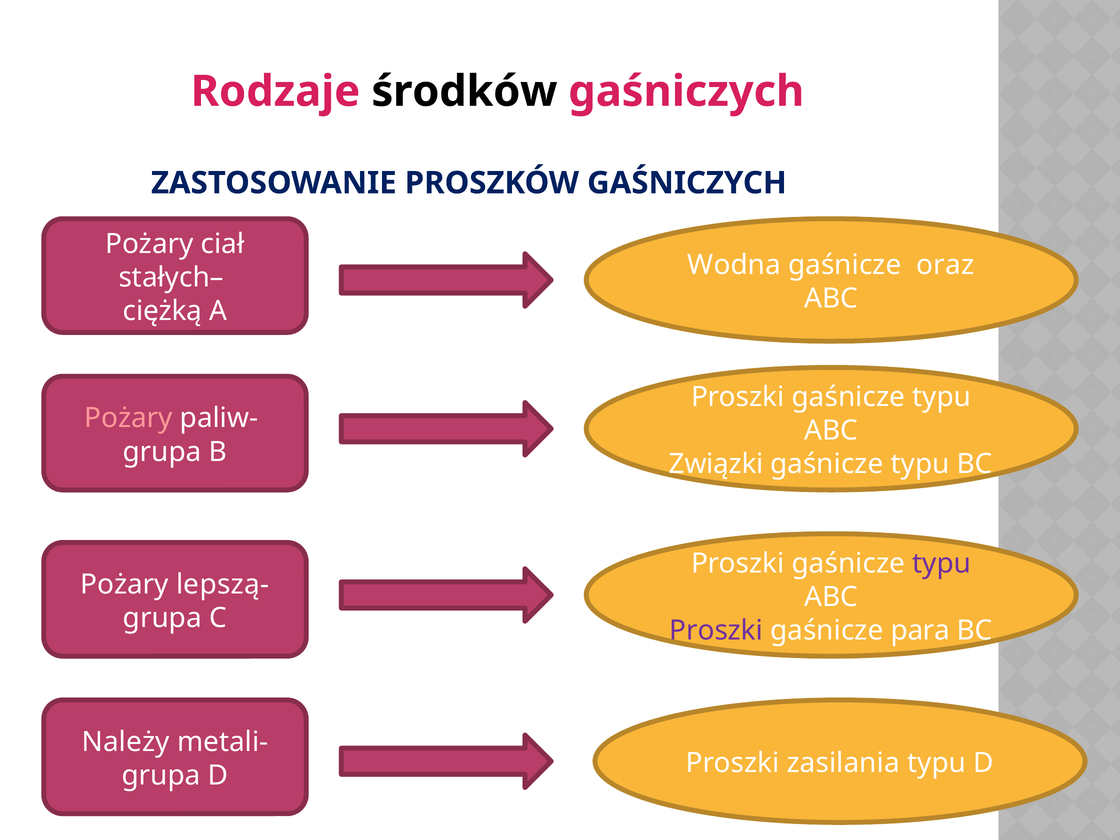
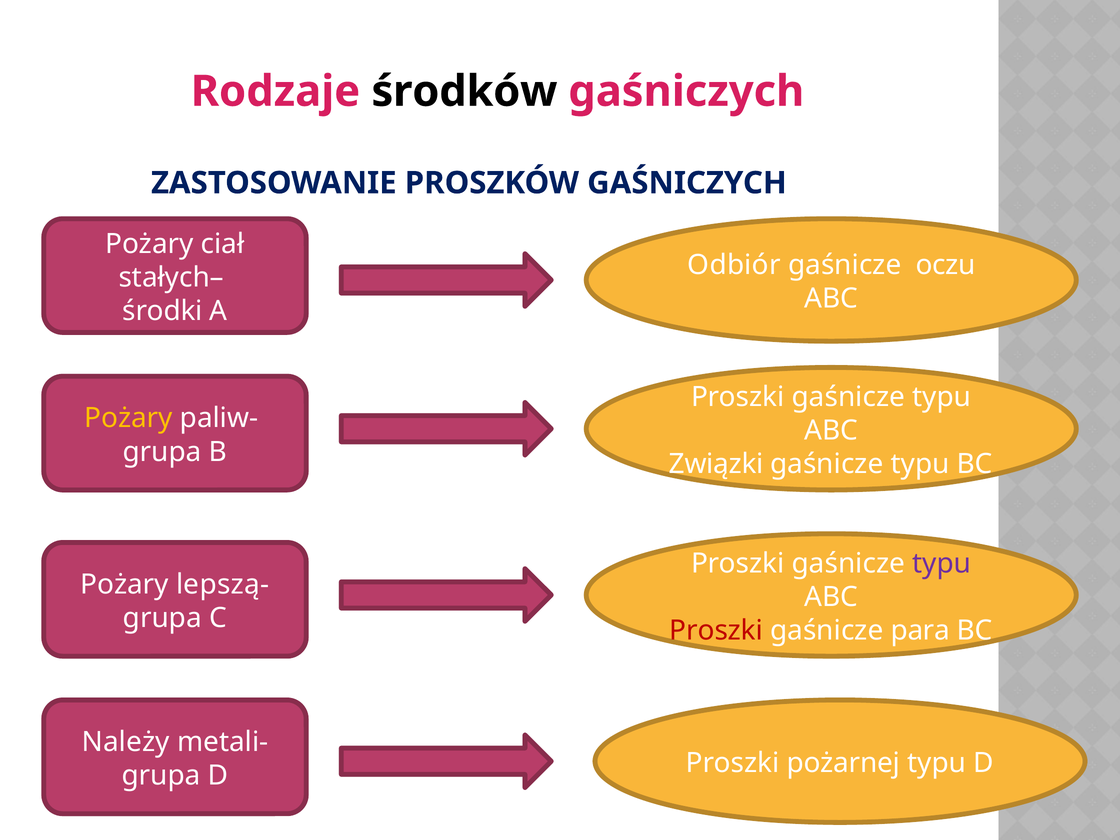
Wodna: Wodna -> Odbiór (734, 265)
oraz: oraz -> oczu (946, 265)
ciężką: ciężką -> środki (162, 311)
Pożary colour: pink -> yellow (128, 418)
Proszki colour: purple -> red (716, 630)
zasilania: zasilania -> pożarnej (843, 763)
